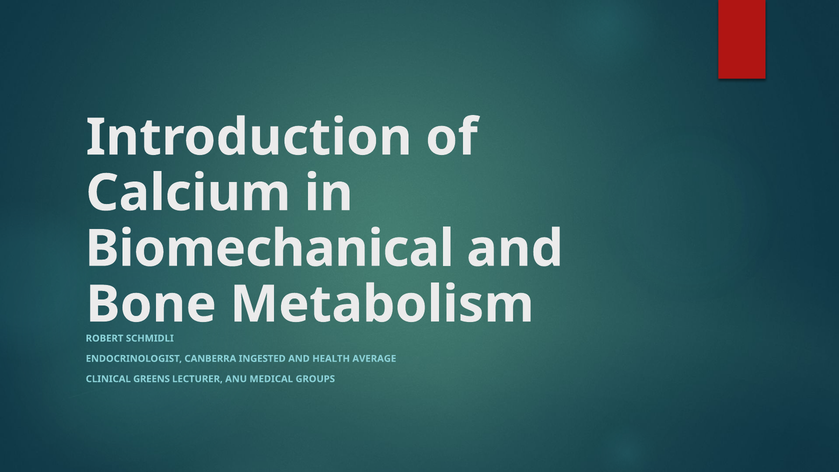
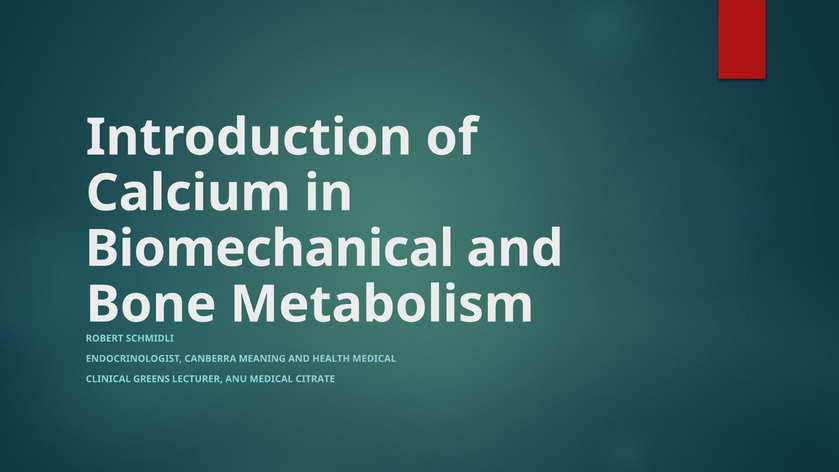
INGESTED: INGESTED -> MEANING (262, 359)
HEALTH AVERAGE: AVERAGE -> MEDICAL (374, 359)
GROUPS: GROUPS -> CITRATE (315, 379)
